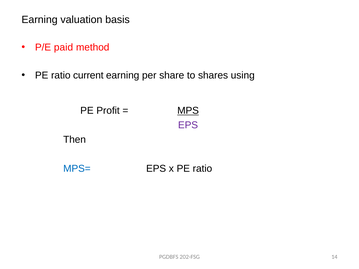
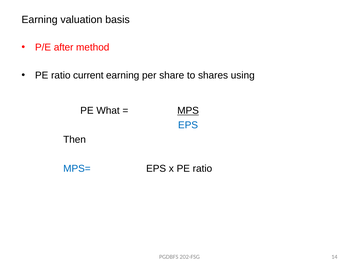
paid: paid -> after (64, 47)
Profit: Profit -> What (108, 111)
EPS colour: purple -> blue (188, 125)
